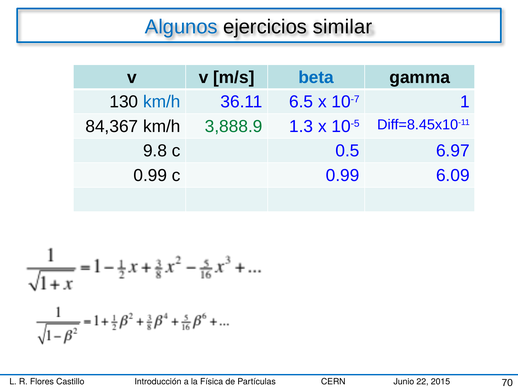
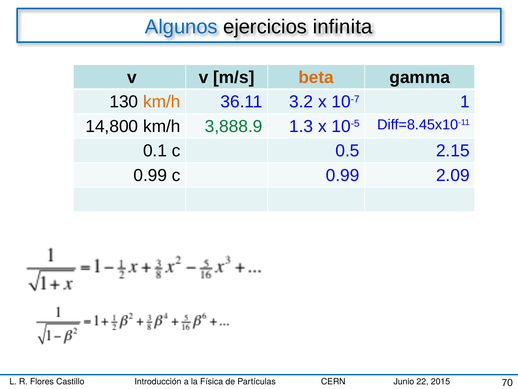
similar: similar -> infinita (343, 27)
beta colour: blue -> orange (316, 77)
km/h colour: blue -> orange (162, 102)
6.5: 6.5 -> 3.2 (301, 102)
84,367: 84,367 -> 14,800 (112, 126)
9.8: 9.8 -> 0.1 (155, 151)
6.97: 6.97 -> 2.15 (453, 151)
6.09: 6.09 -> 2.09 (453, 175)
